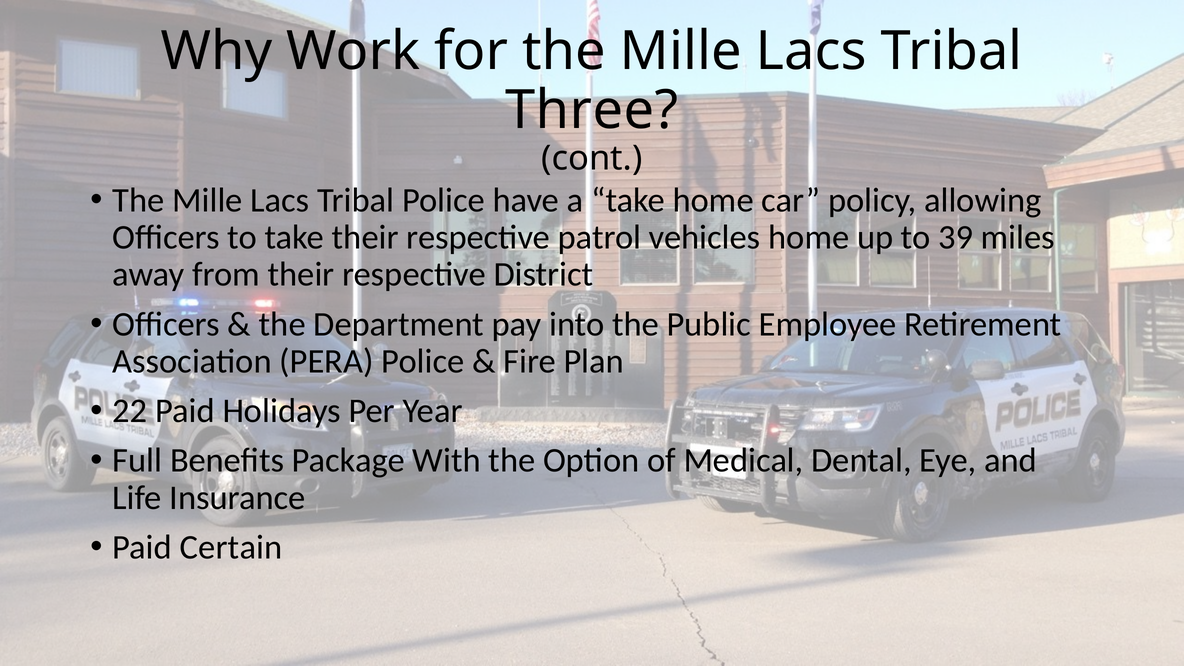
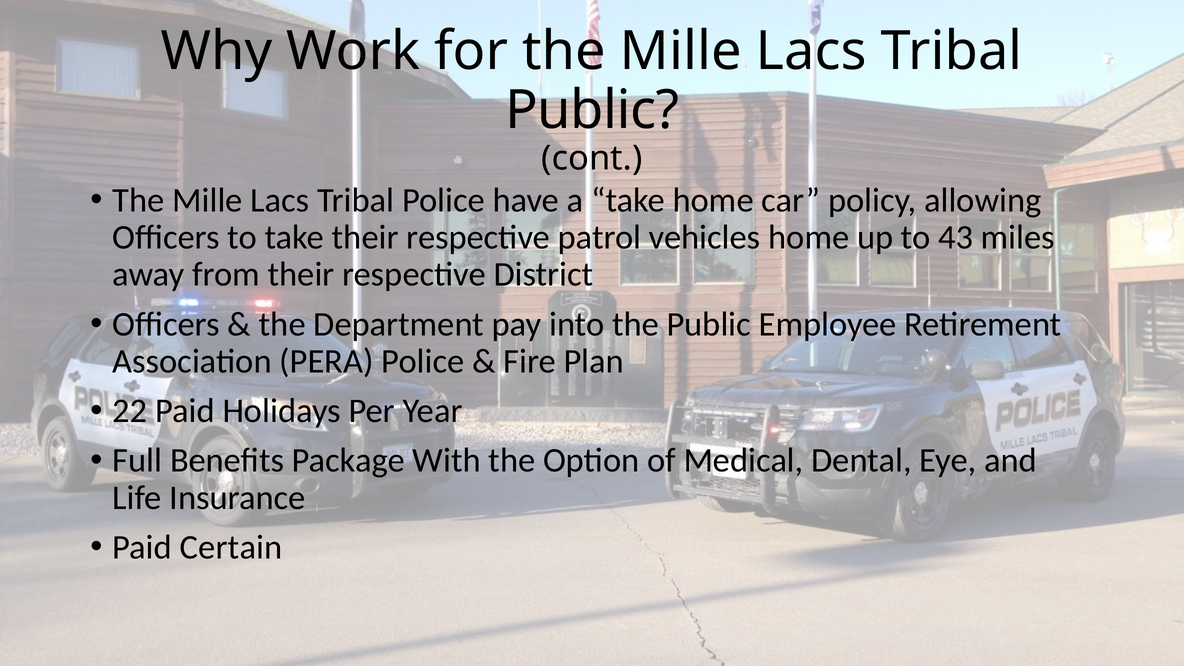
Three: Three -> Public (592, 110)
39: 39 -> 43 (956, 237)
